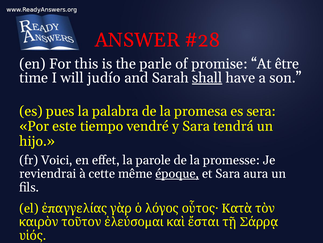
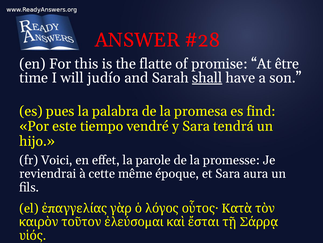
parle: parle -> flatte (156, 64)
sera: sera -> find (261, 111)
époque underline: present -> none (177, 173)
